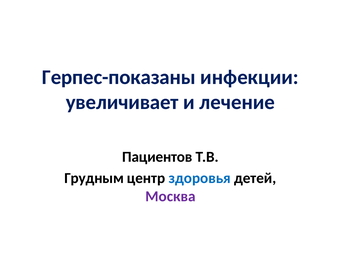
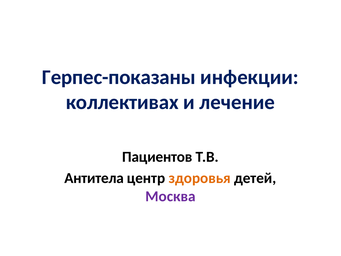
увеличивает: увеличивает -> коллективах (122, 102)
Грудным: Грудным -> Антитела (94, 178)
здоровья colour: blue -> orange (200, 178)
